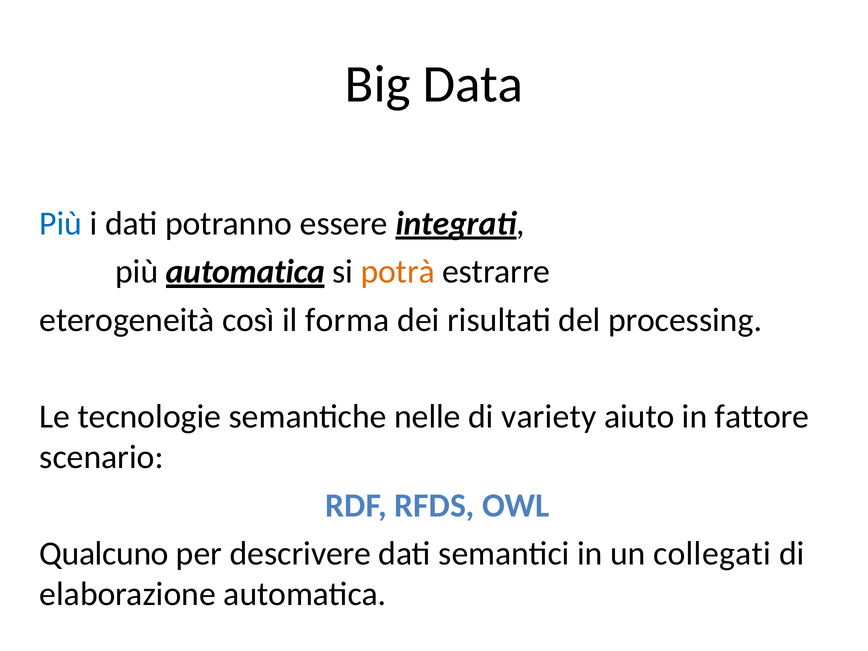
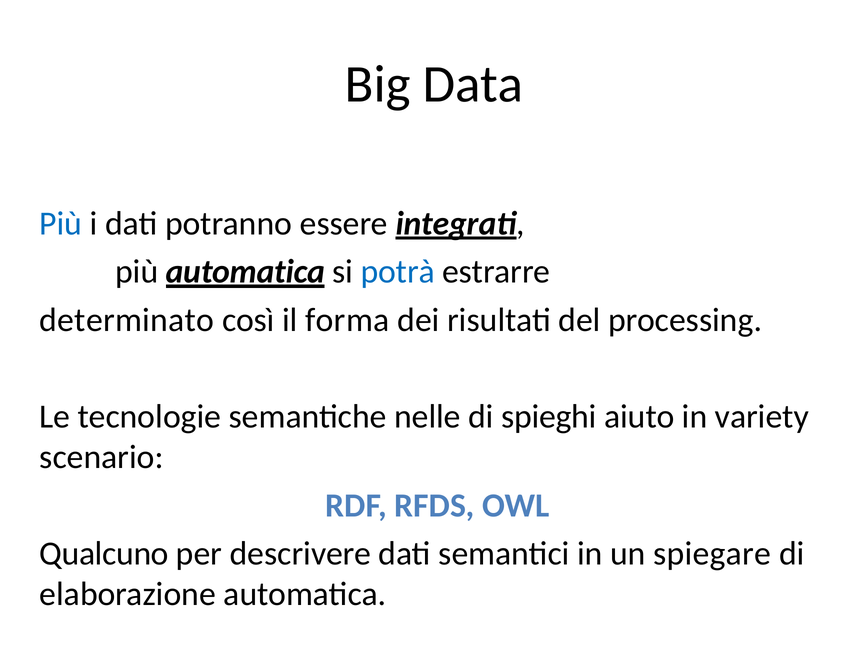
potrà colour: orange -> blue (398, 272)
eterogeneità: eterogeneità -> determinato (127, 320)
variety: variety -> spieghi (549, 417)
fattore: fattore -> variety (762, 417)
collegati: collegati -> spiegare (712, 554)
